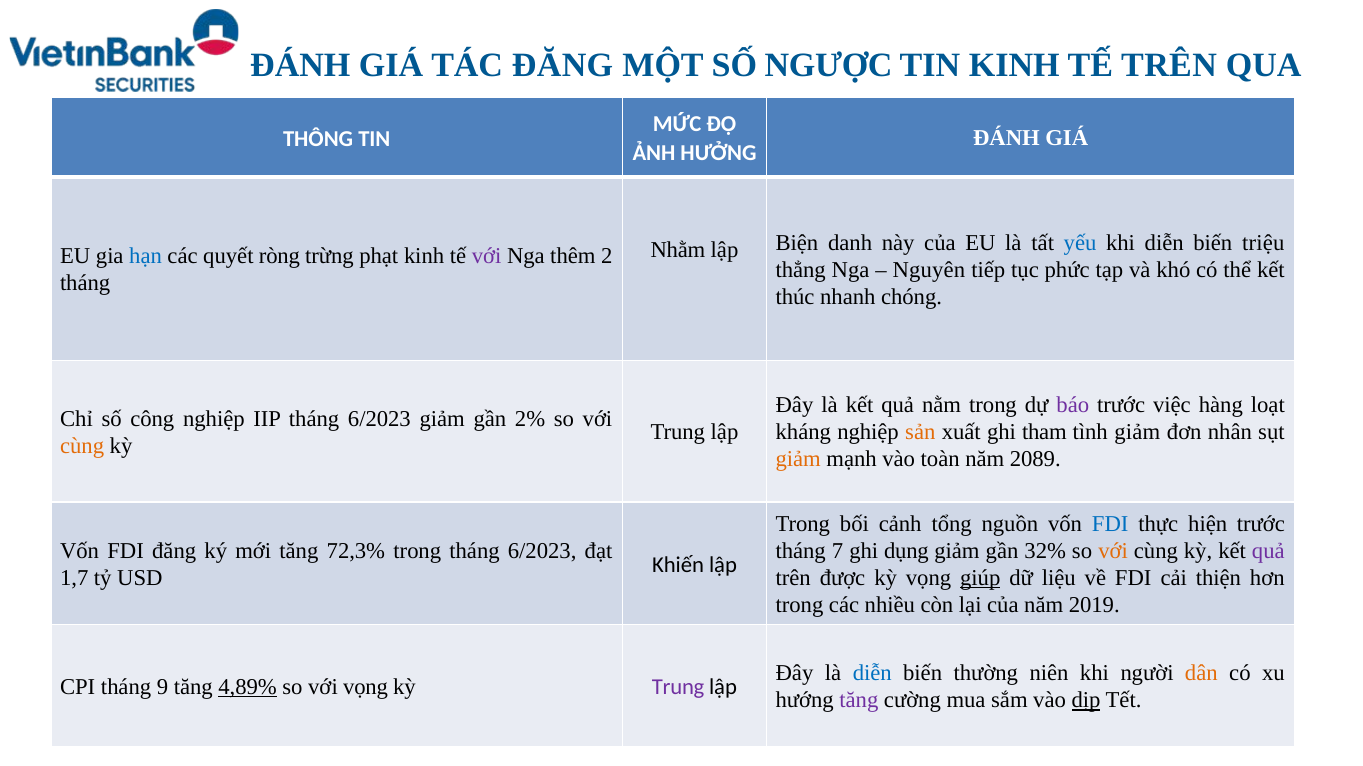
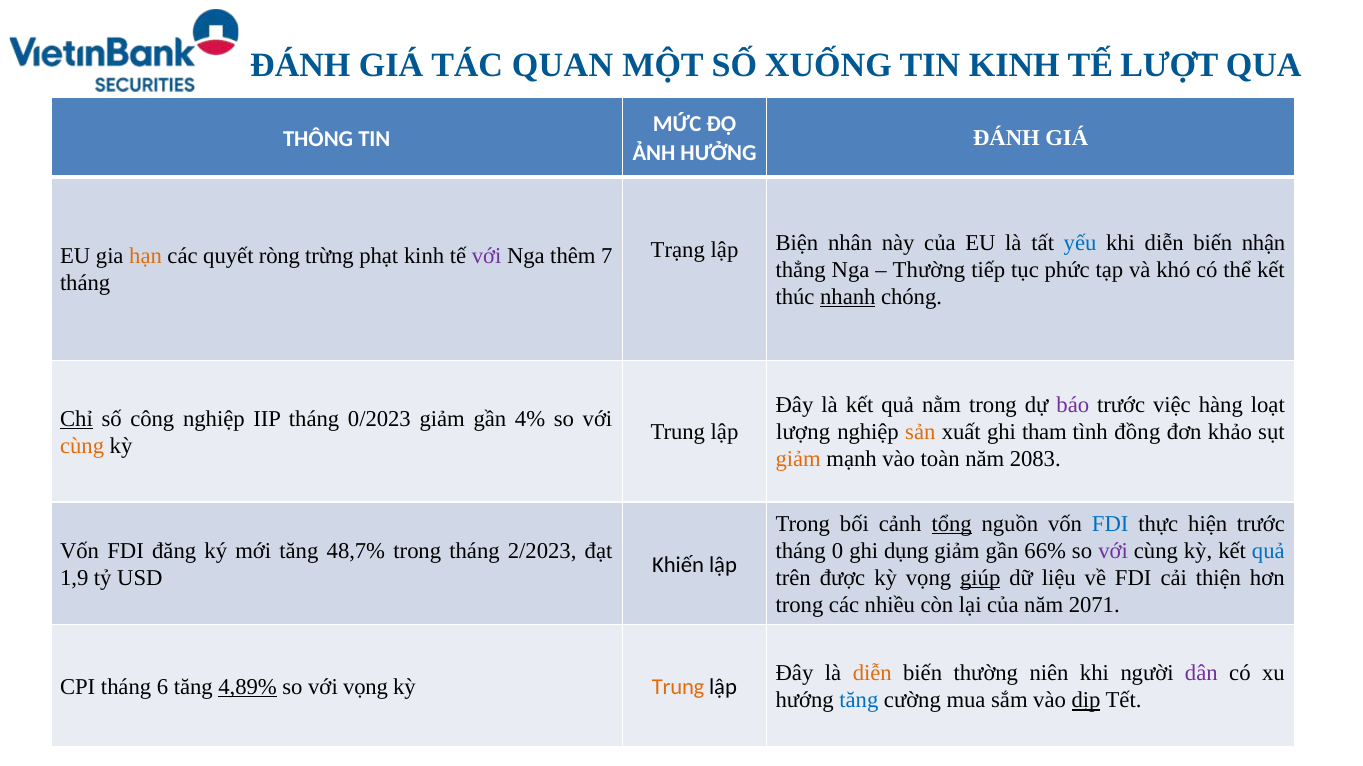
TÁC ĐĂNG: ĐĂNG -> QUAN (563, 65)
NGƯỢC: NGƯỢC -> XUỐNG (828, 65)
TẾ TRÊN: TRÊN -> LƯỢT (1169, 65)
Nhằm: Nhằm -> Trạng (678, 251)
danh: danh -> nhân (850, 243)
triệu: triệu -> nhận (1264, 243)
hạn colour: blue -> orange (146, 256)
2: 2 -> 7 (607, 256)
Nguyên: Nguyên -> Thường (929, 270)
nhanh underline: none -> present (848, 297)
Chỉ underline: none -> present (76, 419)
IIP tháng 6/2023: 6/2023 -> 0/2023 (379, 419)
2%: 2% -> 4% (530, 419)
kháng: kháng -> lượng (803, 433)
tình giảm: giảm -> đồng (1137, 433)
nhân: nhân -> khảo (1230, 433)
2089: 2089 -> 2083 (1035, 460)
tổng underline: none -> present (952, 524)
72,3%: 72,3% -> 48,7% (356, 551)
trong tháng 6/2023: 6/2023 -> 2/2023 (542, 551)
7: 7 -> 0 (838, 551)
32%: 32% -> 66% (1045, 551)
với colour: orange -> purple (1113, 551)
quả colour: purple -> blue (1268, 551)
1,7: 1,7 -> 1,9 (74, 578)
2019: 2019 -> 2071 (1094, 605)
diễn colour: blue -> orange (872, 674)
dân colour: orange -> purple (1201, 674)
9: 9 -> 6 (162, 687)
Trung colour: purple -> orange (678, 688)
tăng colour: purple -> blue (859, 701)
